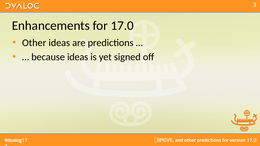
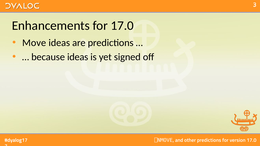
Other: Other -> Move (34, 43)
